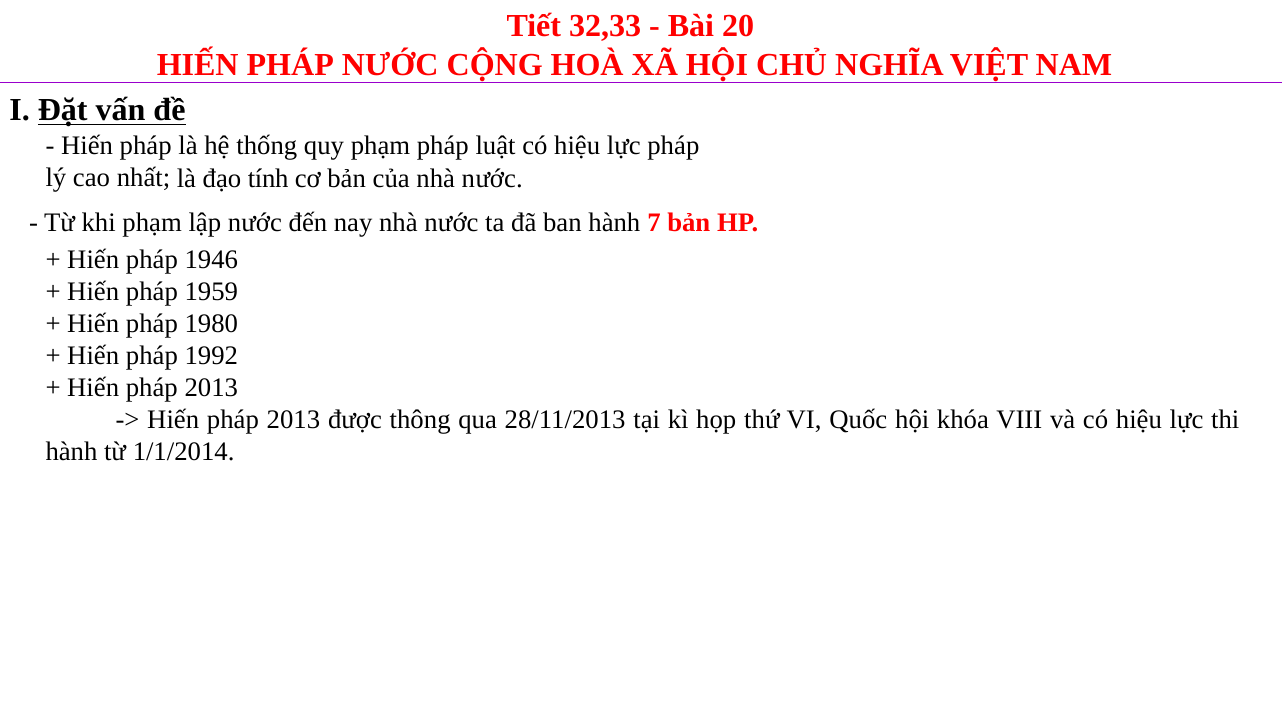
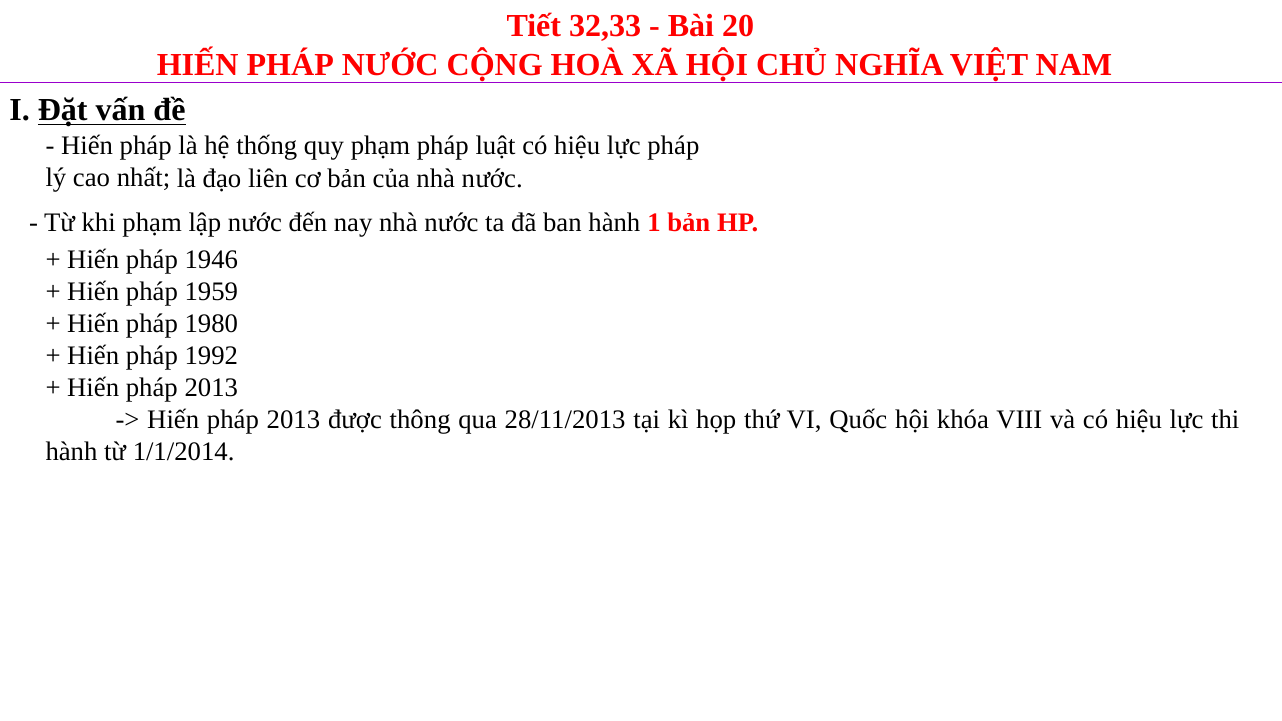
tính: tính -> liên (268, 179)
7: 7 -> 1 (654, 223)
